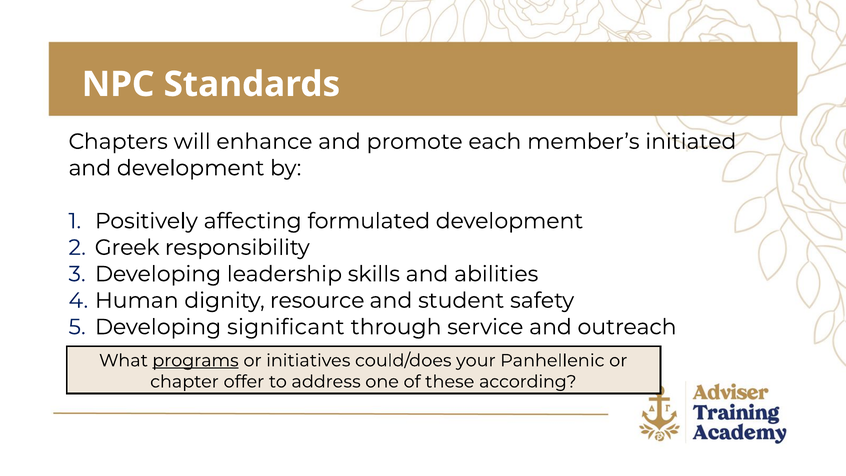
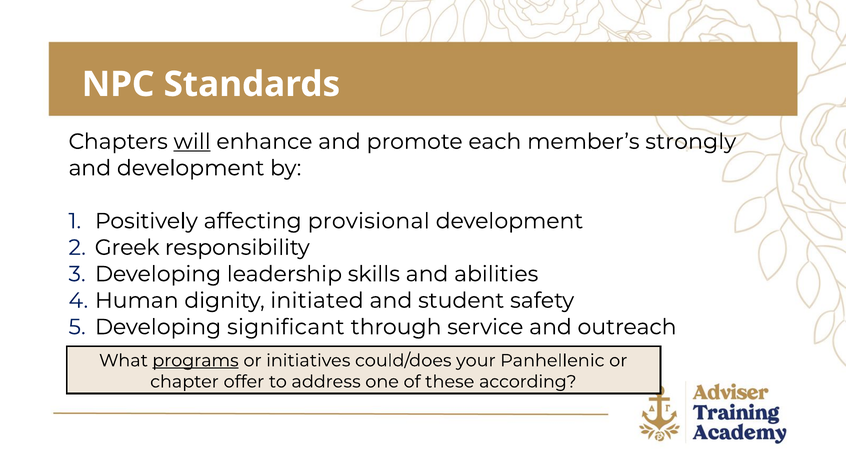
will underline: none -> present (192, 142)
initiated: initiated -> strongly (691, 142)
formulated: formulated -> provisional (369, 221)
resource: resource -> initiated (317, 300)
